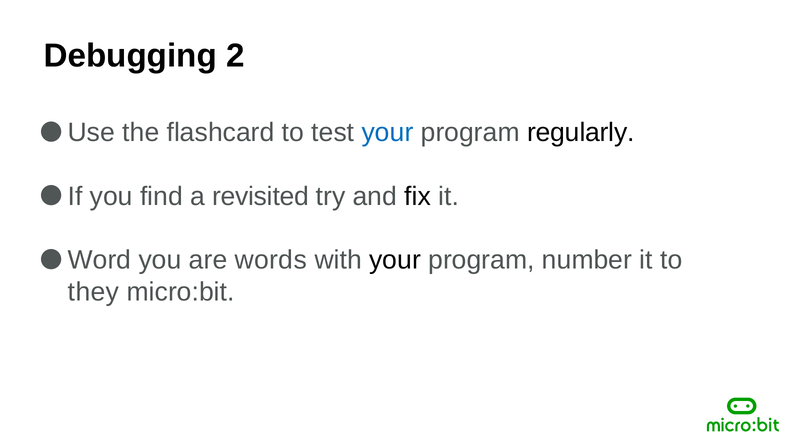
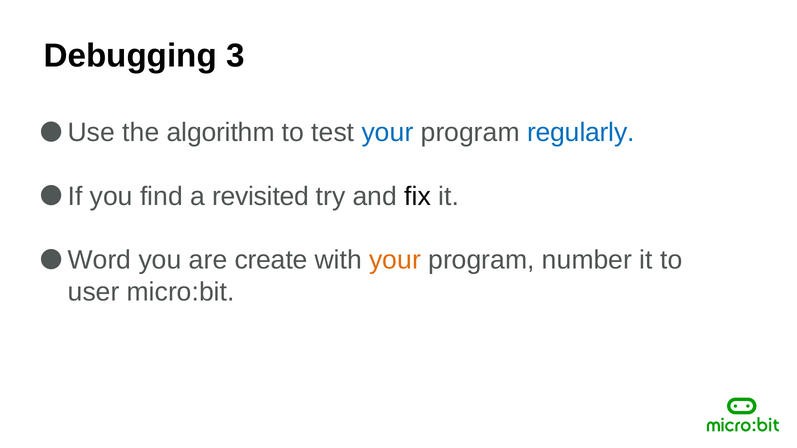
2: 2 -> 3 (235, 56)
flashcard: flashcard -> algorithm (221, 133)
regularly colour: black -> blue (581, 133)
words: words -> create (271, 260)
your colour: black -> orange (395, 260)
they: they -> user (94, 292)
